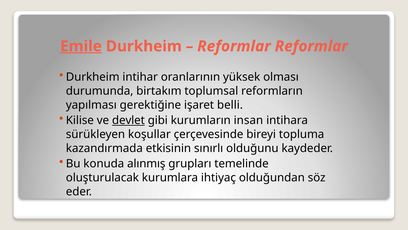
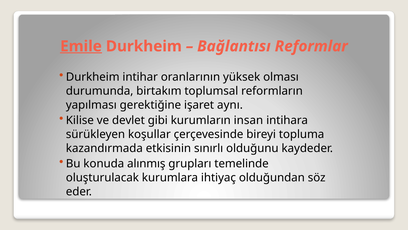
Reformlar: Reformlar -> Bağlantısı (234, 46)
belli: belli -> aynı (230, 105)
devlet underline: present -> none (128, 120)
